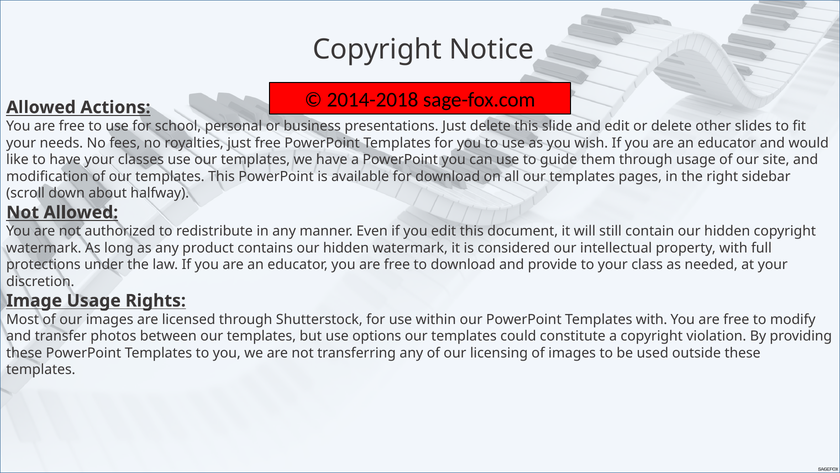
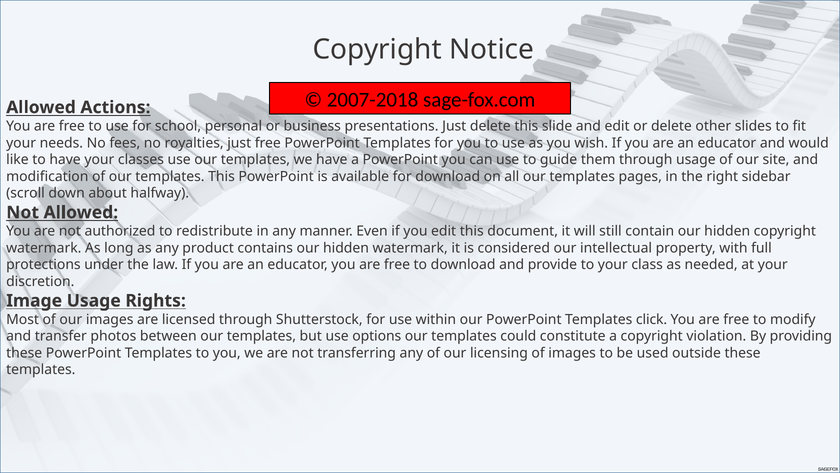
2014-2018: 2014-2018 -> 2007-2018 (373, 100)
Templates with: with -> click (652, 319)
